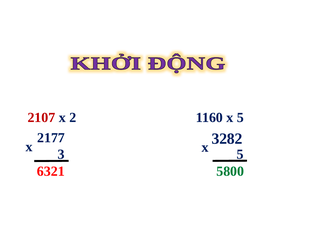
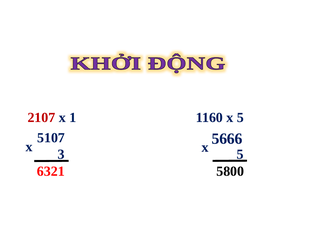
2: 2 -> 1 (73, 118)
2177: 2177 -> 5107 (51, 138)
3282: 3282 -> 5666 (227, 139)
5800 colour: green -> black (230, 172)
